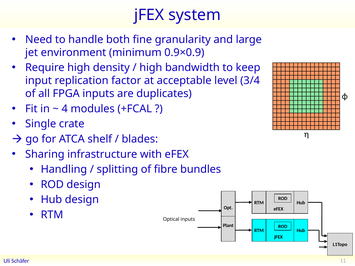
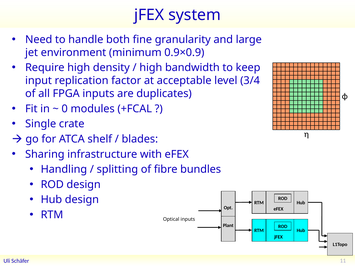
4: 4 -> 0 (65, 109)
